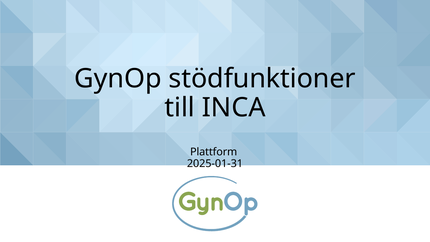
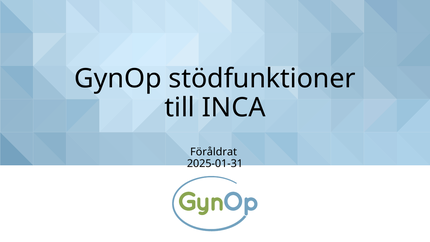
Plattform: Plattform -> Föråldrat (214, 152)
